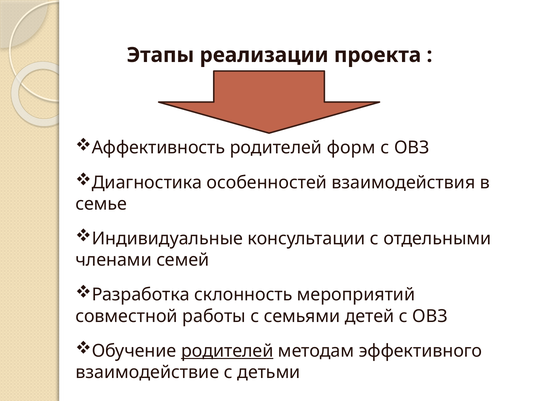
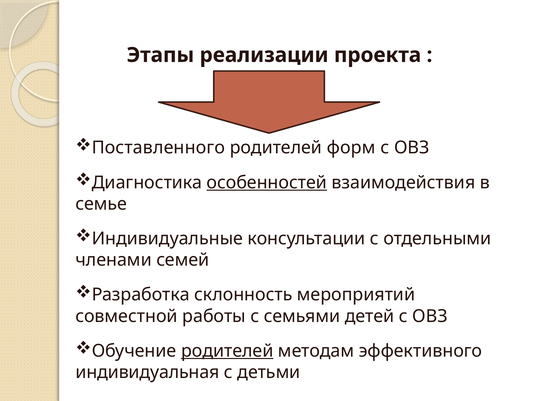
Аффективность: Аффективность -> Поставленного (158, 148)
особенностей underline: none -> present (267, 182)
взаимодействие: взаимодействие -> индивидуальная (147, 372)
